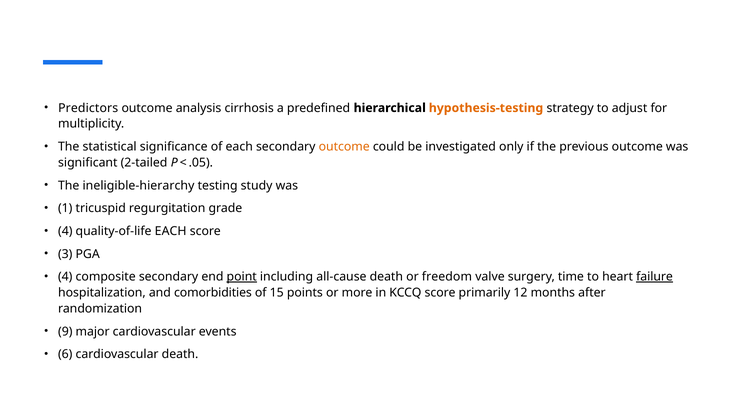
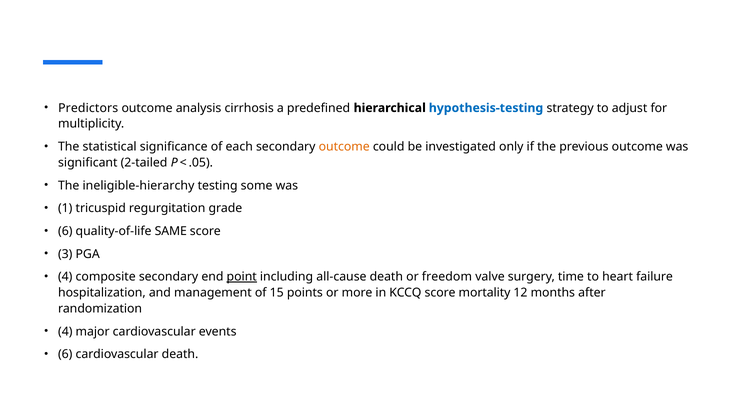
hypothesis-testing colour: orange -> blue (486, 108)
study: study -> some (257, 186)
4: 4 -> 6 (65, 231)
quality-of-life EACH: EACH -> SAME (171, 231)
failure underline: present -> none (655, 277)
comorbidities: comorbidities -> management (213, 293)
primarily: primarily -> mortality (485, 293)
9: 9 -> 4 (65, 332)
